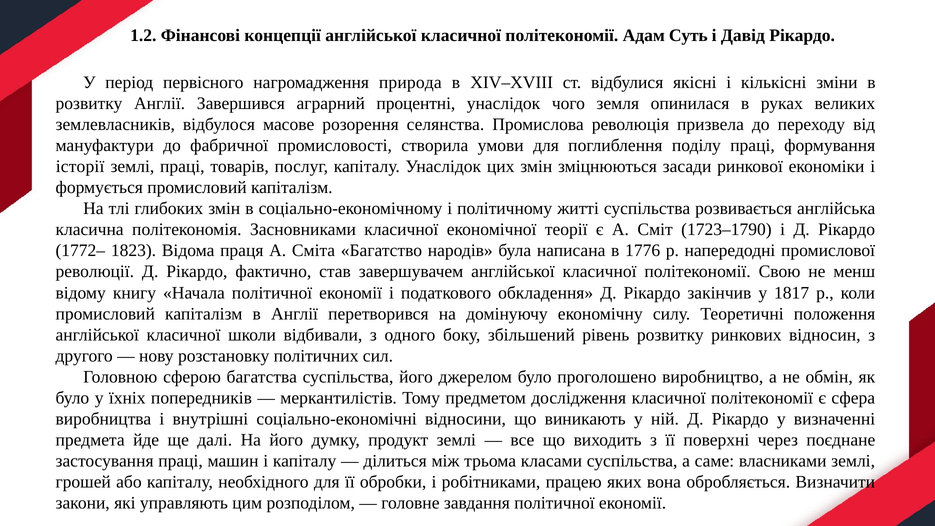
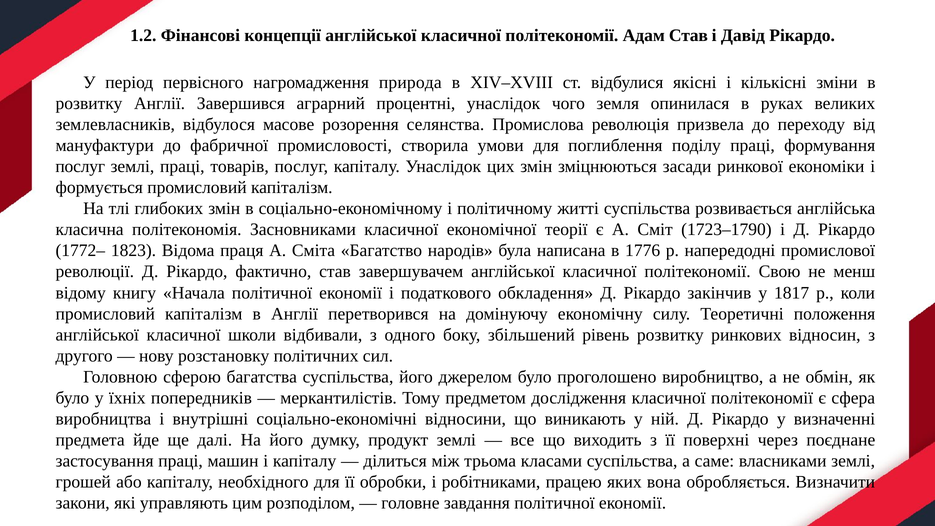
Адам Суть: Суть -> Став (688, 35)
історії: історії -> послуг (80, 166)
